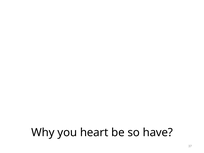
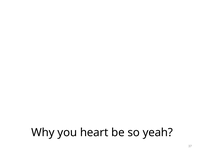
have: have -> yeah (158, 133)
